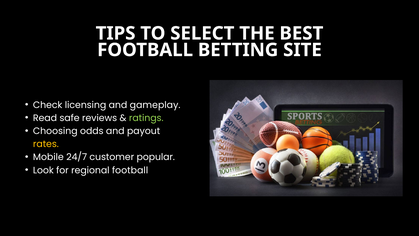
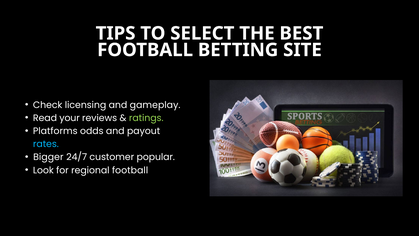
safe: safe -> your (70, 118)
Choosing: Choosing -> Platforms (55, 131)
rates colour: yellow -> light blue (46, 144)
Mobile: Mobile -> Bigger (48, 157)
